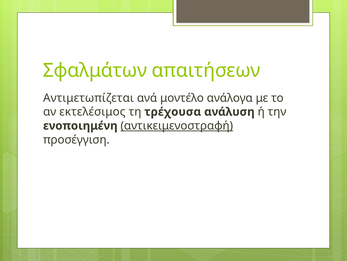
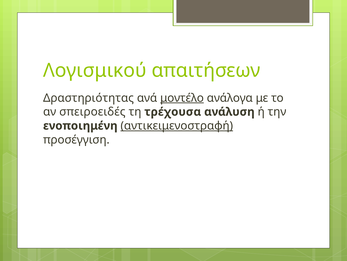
Σφαλμάτων: Σφαλμάτων -> Λογισμικού (95, 70)
Αντιμετωπίζεται: Αντιμετωπίζεται -> Δραστηριότητας (88, 98)
μοντέλο underline: none -> present (182, 98)
εκτελέσιμος: εκτελέσιμος -> σπειροειδές (92, 112)
